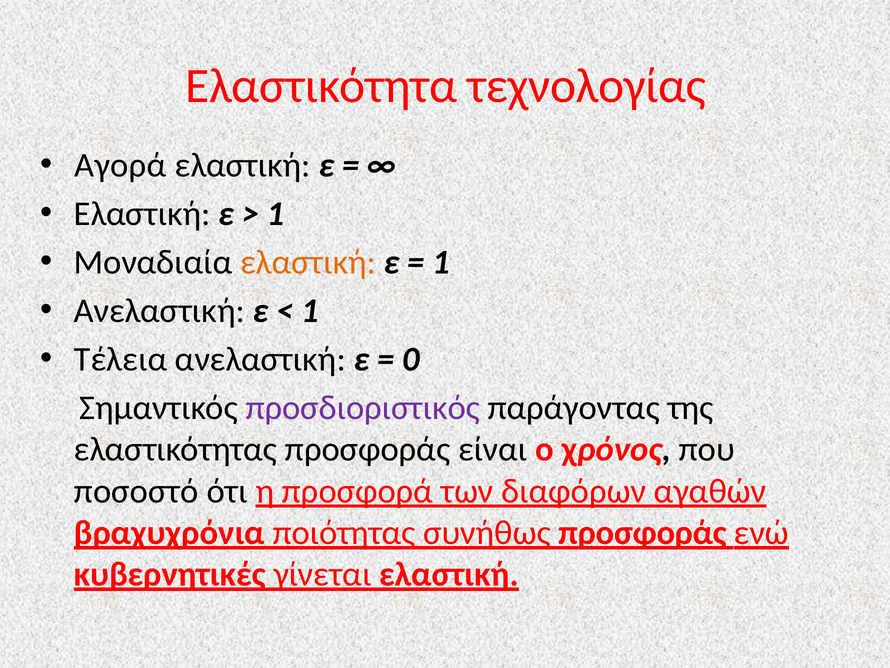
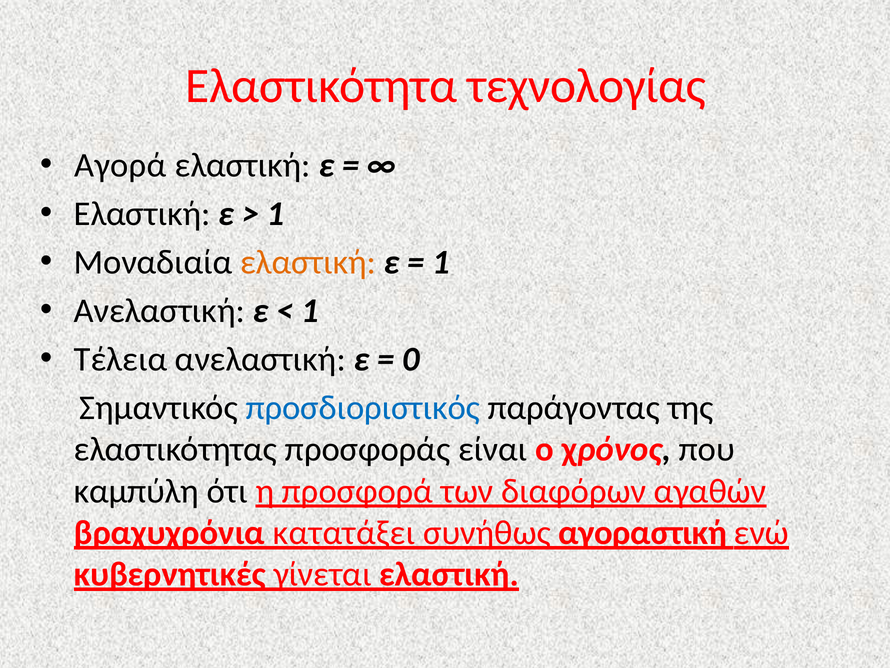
προσδιοριστικός colour: purple -> blue (363, 408)
ποσοστό: ποσοστό -> καμπύλη (136, 491)
ποιότητας: ποιότητας -> κατατάξει (344, 532)
συνήθως προσφοράς: προσφοράς -> αγοραστική (643, 532)
